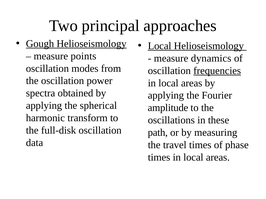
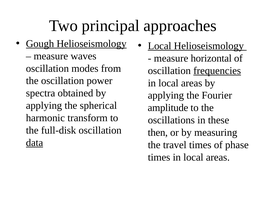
points: points -> waves (84, 56)
dynamics: dynamics -> horizontal (211, 58)
path: path -> then (158, 133)
data underline: none -> present (35, 143)
